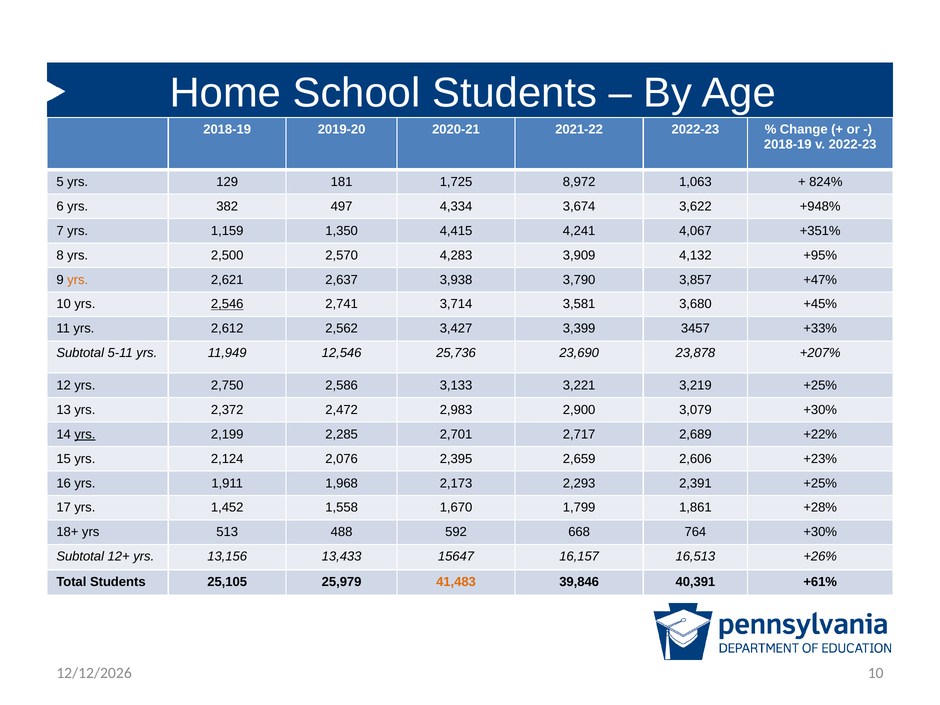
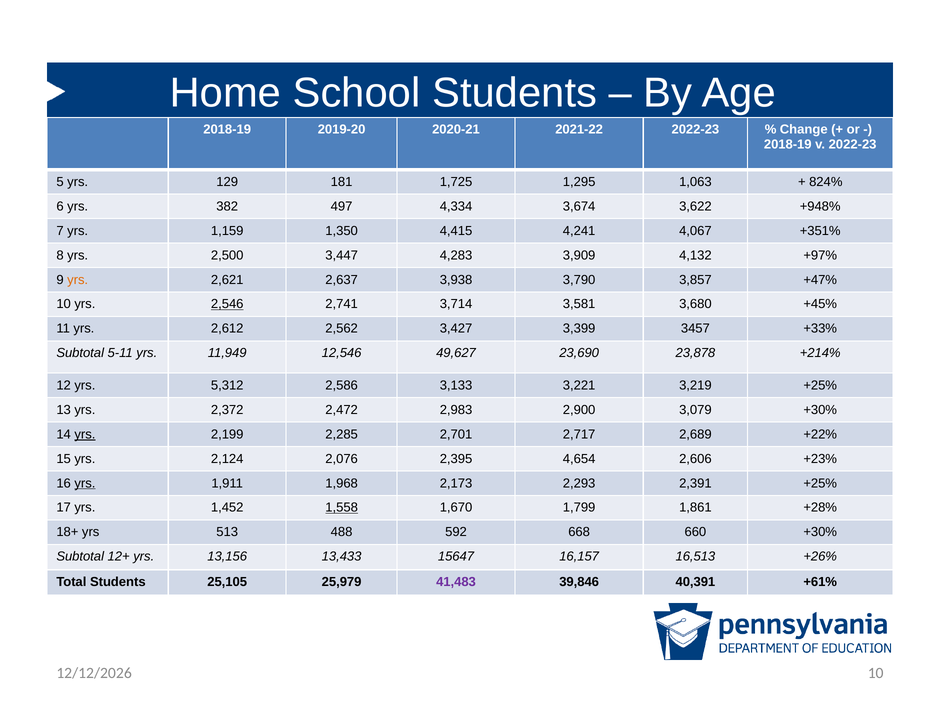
8,972: 8,972 -> 1,295 (579, 182)
2,570: 2,570 -> 3,447 (342, 255)
+95%: +95% -> +97% (820, 255)
25,736: 25,736 -> 49,627 (456, 353)
+207%: +207% -> +214% (820, 353)
2,750: 2,750 -> 5,312 (227, 385)
2,659: 2,659 -> 4,654 (579, 459)
yrs underline: none -> present (85, 483)
1,558 underline: none -> present (342, 508)
764: 764 -> 660 (695, 532)
41,483 colour: orange -> purple (456, 582)
